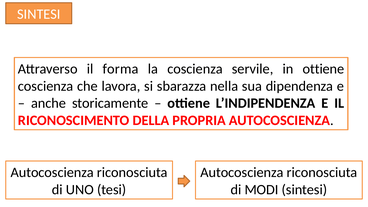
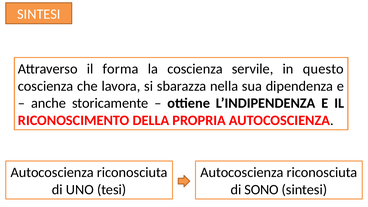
in ottiene: ottiene -> questo (323, 69)
MODI: MODI -> SONO (262, 190)
